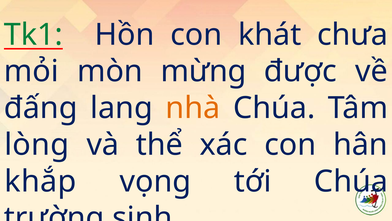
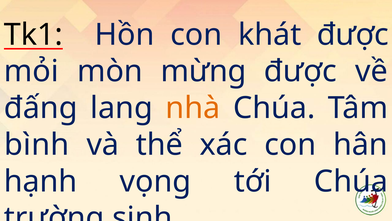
Tk1 colour: green -> black (33, 35)
khát chưa: chưa -> được (353, 35)
lòng: lòng -> bình (37, 144)
khắp: khắp -> hạnh (41, 181)
